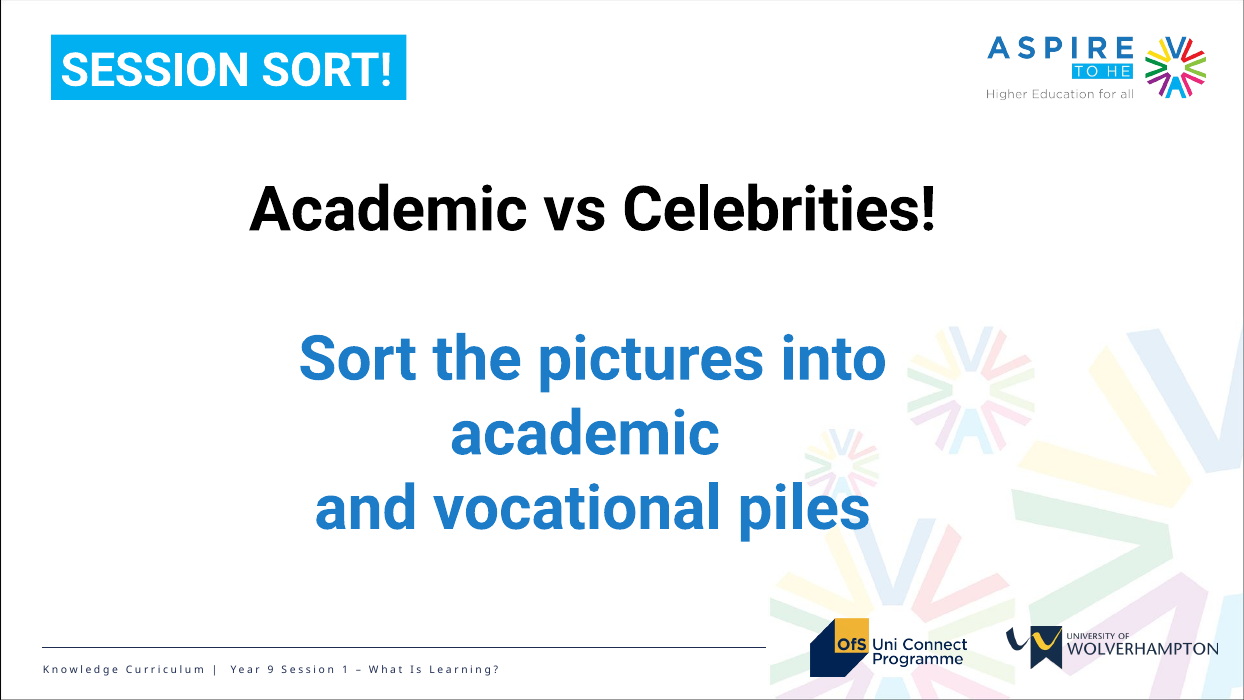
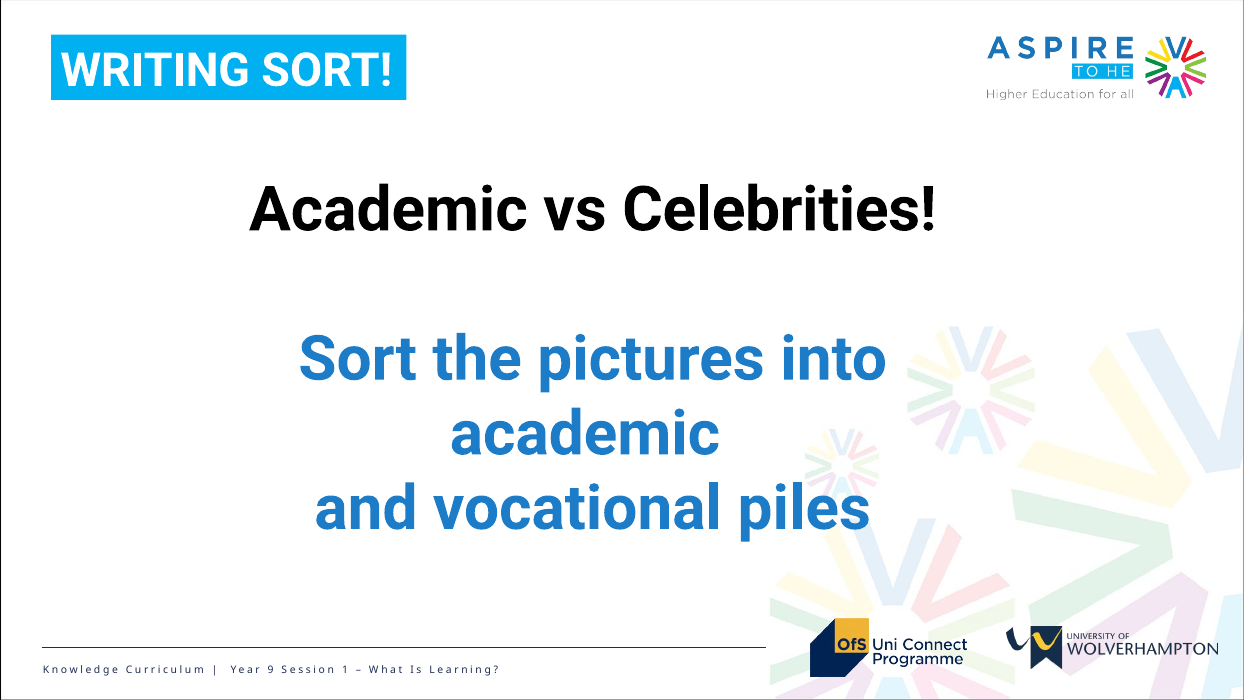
SESSION: SESSION -> WRITING (155, 70)
